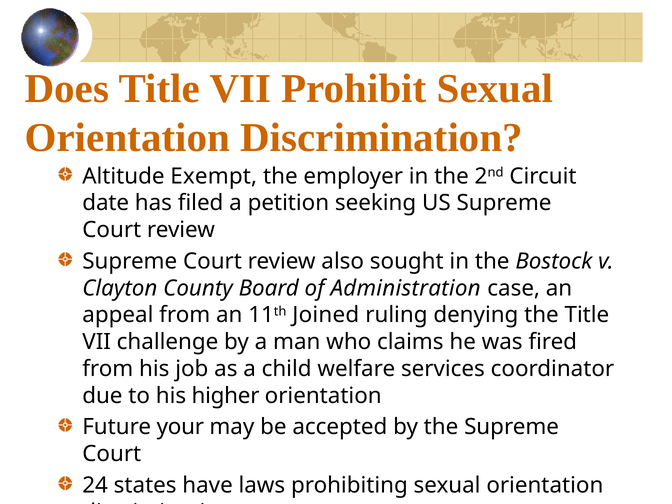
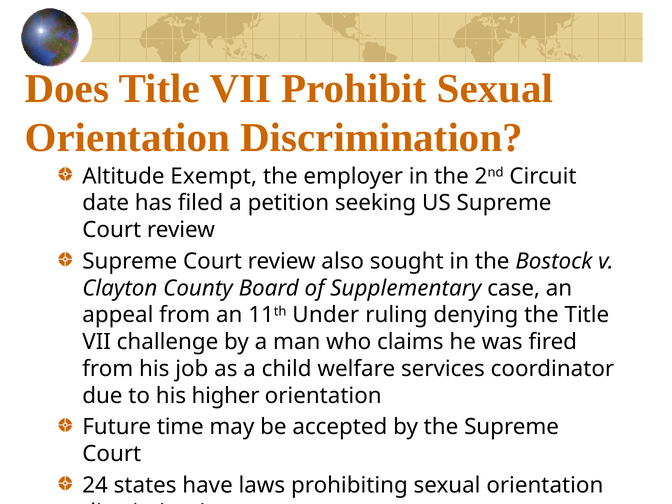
Administration: Administration -> Supplementary (406, 288)
Joined: Joined -> Under (326, 315)
your: your -> time (180, 427)
